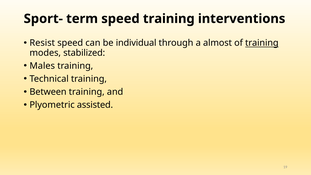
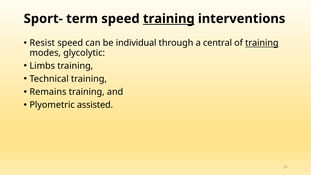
training underline: none -> present (169, 19)
almost: almost -> central (218, 43)
stabilized: stabilized -> glycolytic (84, 53)
Males: Males -> Limbs (42, 66)
Between: Between -> Remains (48, 92)
